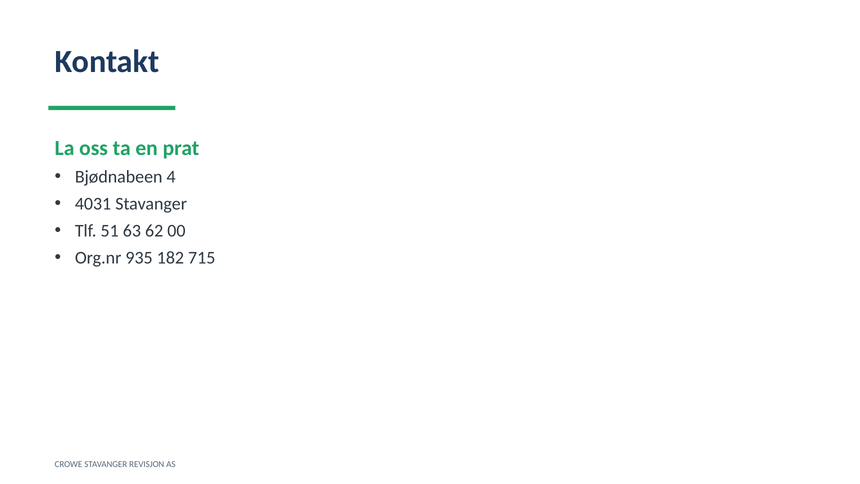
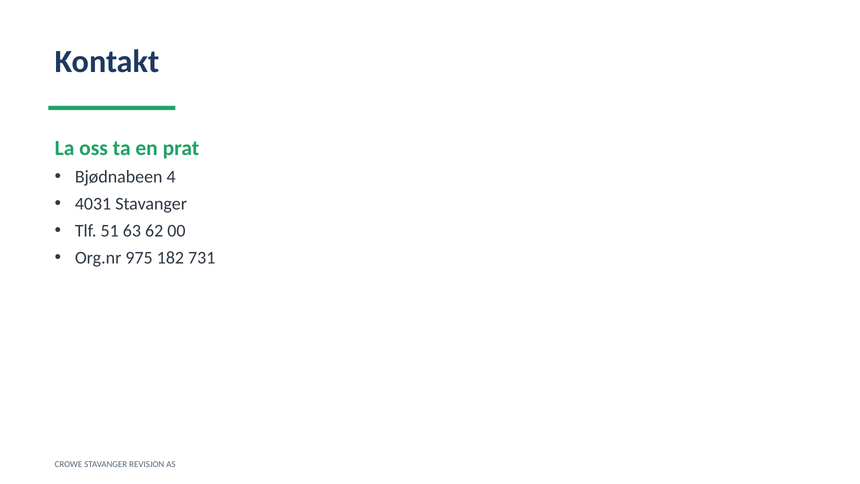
935: 935 -> 975 (139, 258)
715: 715 -> 731 (202, 258)
